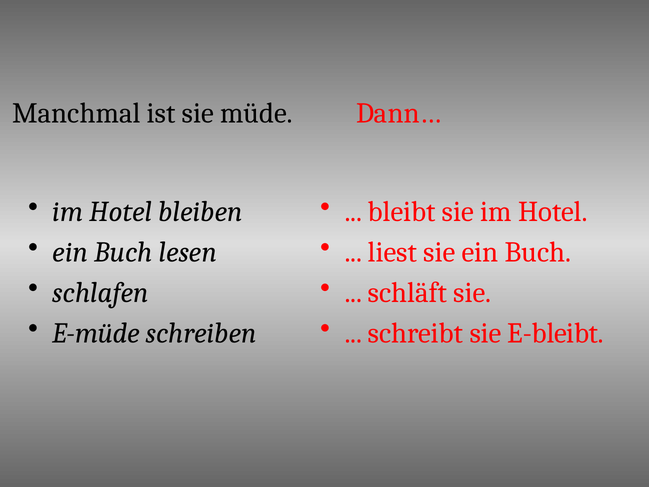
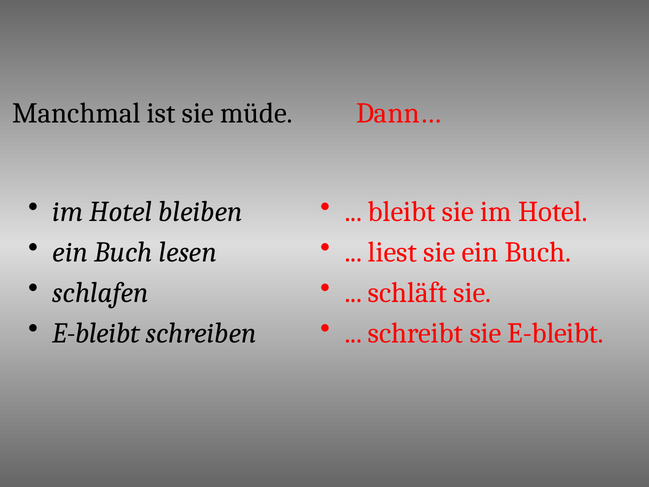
E-müde: E-müde -> E-bleibt (96, 333)
